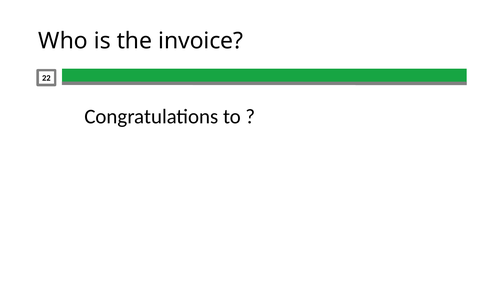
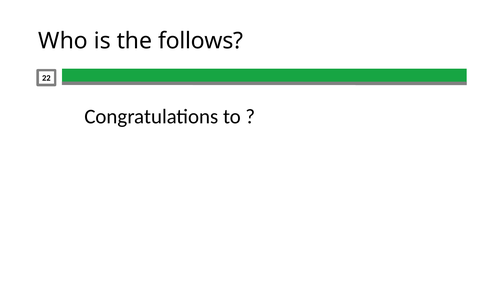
invoice: invoice -> follows (201, 41)
